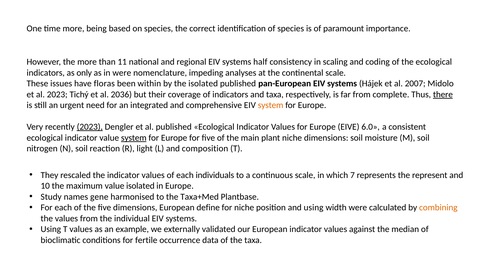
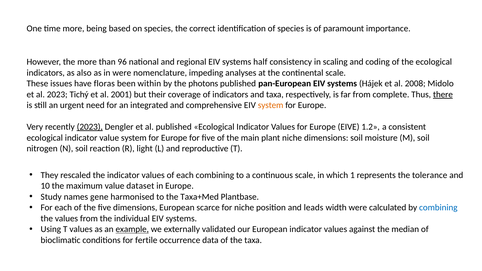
11: 11 -> 96 (122, 62)
only: only -> also (84, 73)
the isolated: isolated -> photons (203, 84)
2007: 2007 -> 2008 (415, 84)
2036: 2036 -> 2001 (121, 94)
6.0: 6.0 -> 1.2 (371, 127)
system underline: present -> none (134, 138)
composition: composition -> reproductive (205, 149)
each individuals: individuals -> combining (215, 175)
7: 7 -> 1 (352, 175)
represent: represent -> tolerance (430, 175)
value isolated: isolated -> dataset (140, 186)
define: define -> scarce (208, 208)
and using: using -> leads (314, 208)
combining colour: orange -> blue (438, 208)
example underline: none -> present (132, 229)
